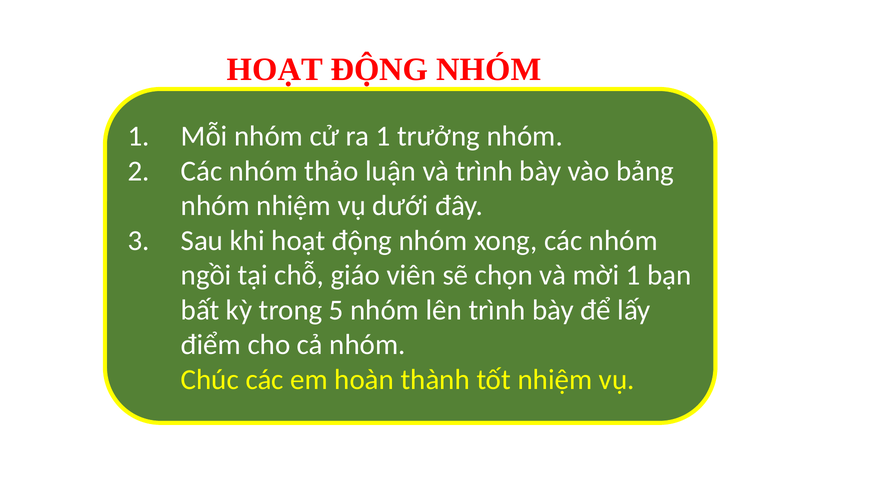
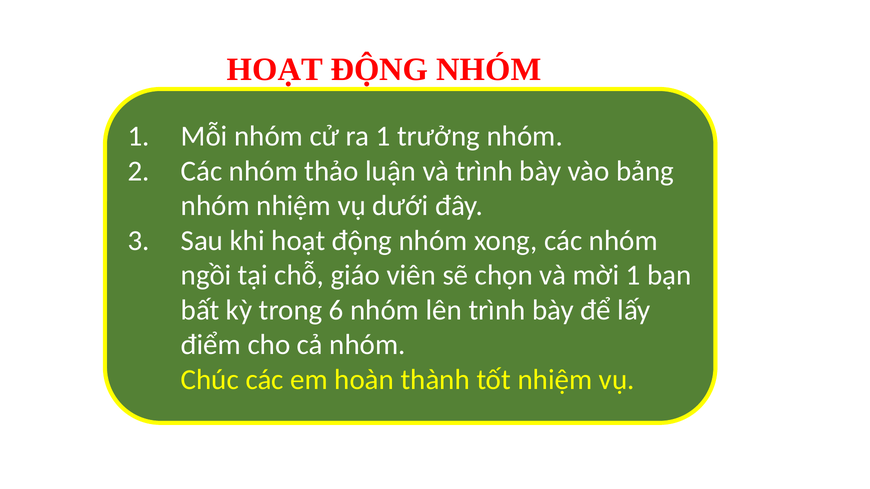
5: 5 -> 6 (336, 310)
